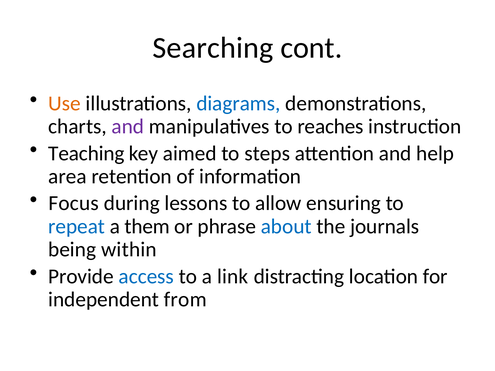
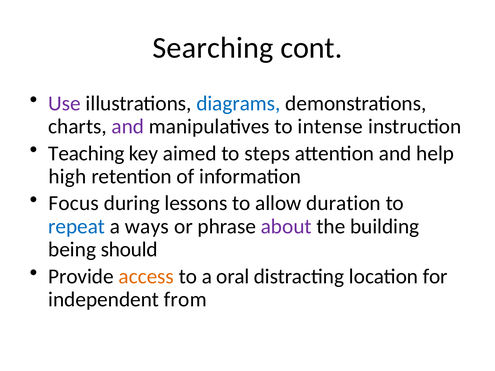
Use colour: orange -> purple (65, 103)
reaches: reaches -> intense (330, 126)
area: area -> high (67, 176)
ensuring: ensuring -> duration (344, 203)
them: them -> ways (147, 226)
about colour: blue -> purple (286, 226)
journals: journals -> building (385, 226)
within: within -> should (129, 250)
access colour: blue -> orange (146, 276)
link: link -> oral (233, 276)
